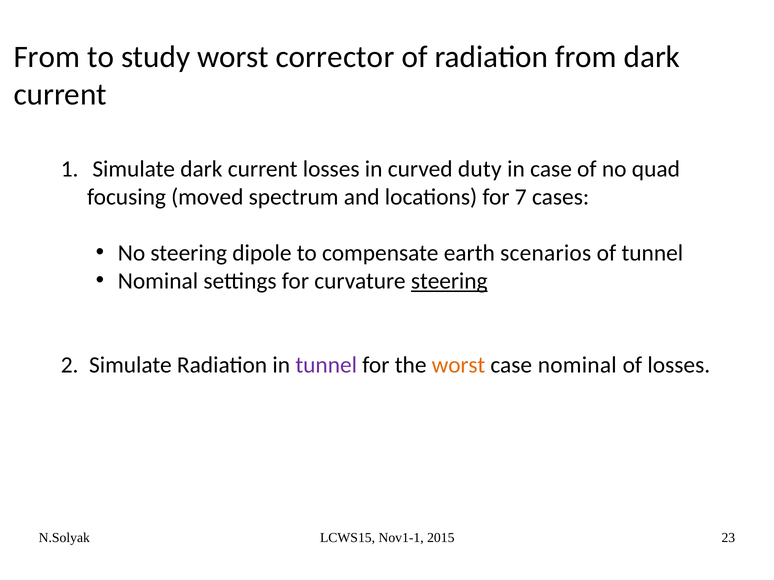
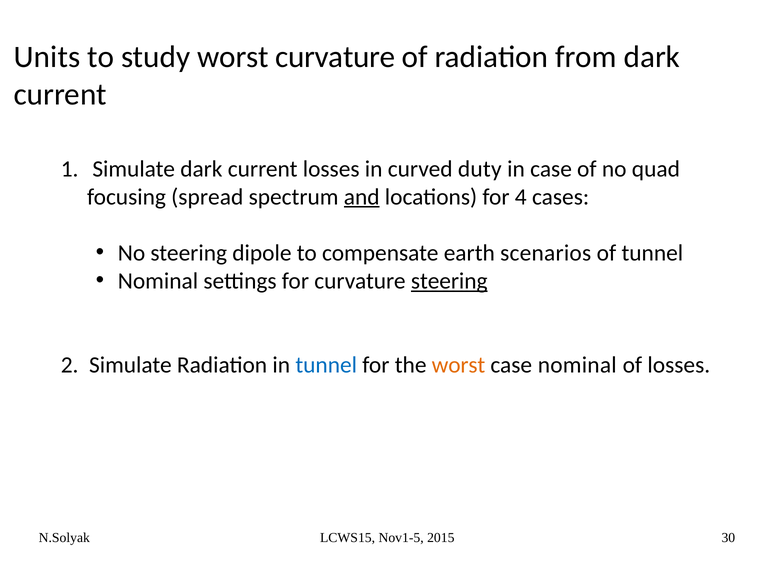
From: From -> Units (47, 57)
worst corrector: corrector -> curvature (335, 57)
moved: moved -> spread (207, 197)
and underline: none -> present (362, 197)
7: 7 -> 4 (521, 197)
tunnel colour: purple -> blue (326, 366)
Nov1-1: Nov1-1 -> Nov1-5 (401, 538)
23: 23 -> 30 (728, 538)
